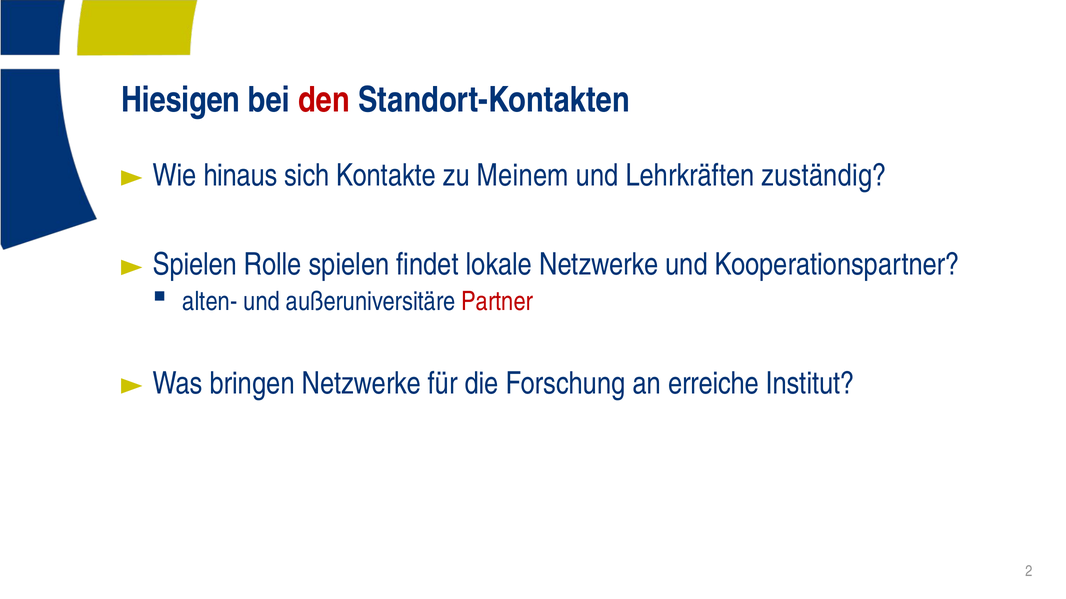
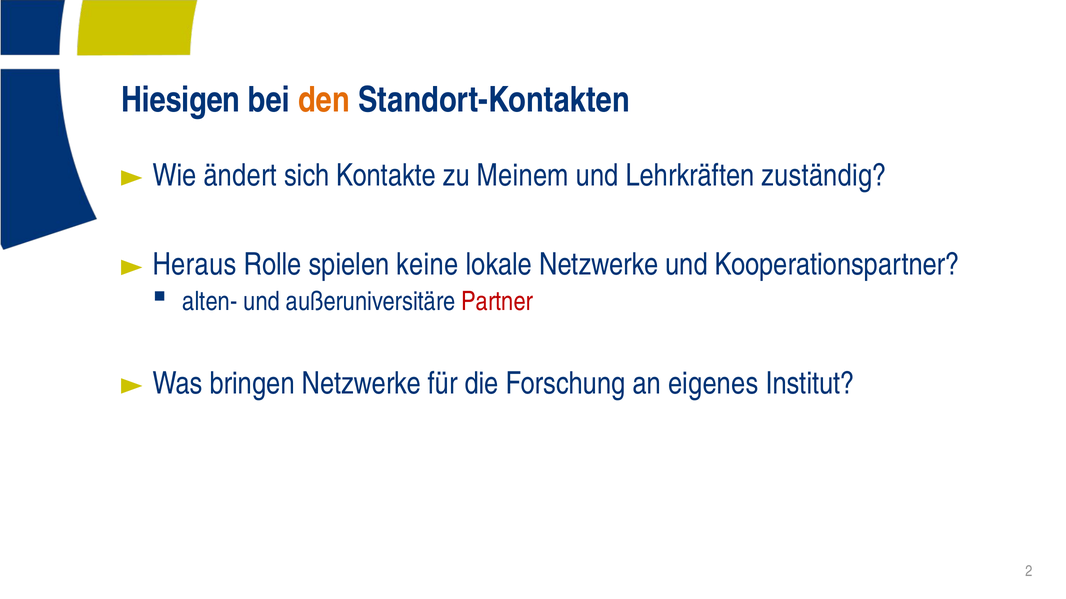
den colour: red -> orange (324, 100)
hinaus: hinaus -> ändert (240, 176)
Spielen: Spielen -> Heraus (195, 265)
findet: findet -> keine (427, 265)
erreiche: erreiche -> eigenes (713, 384)
